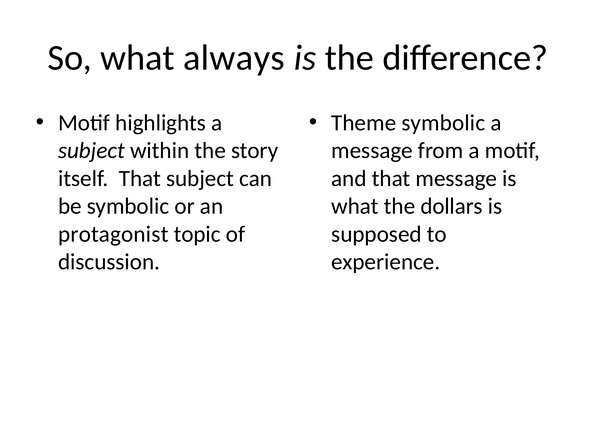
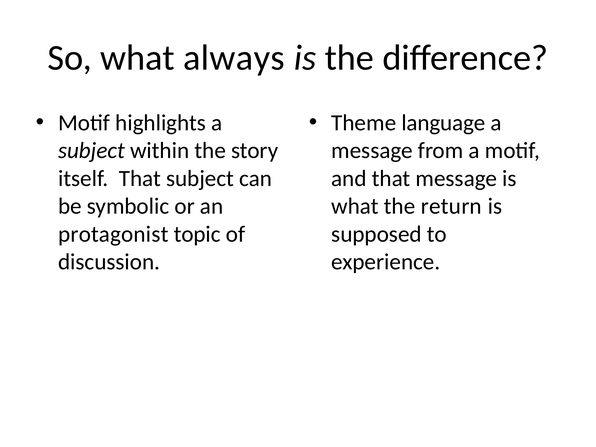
Theme symbolic: symbolic -> language (443, 123)
dollars: dollars -> return (451, 206)
